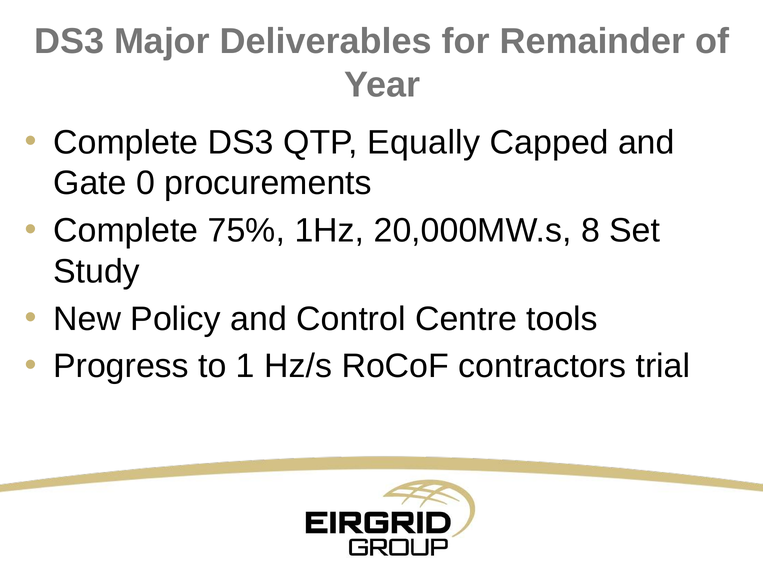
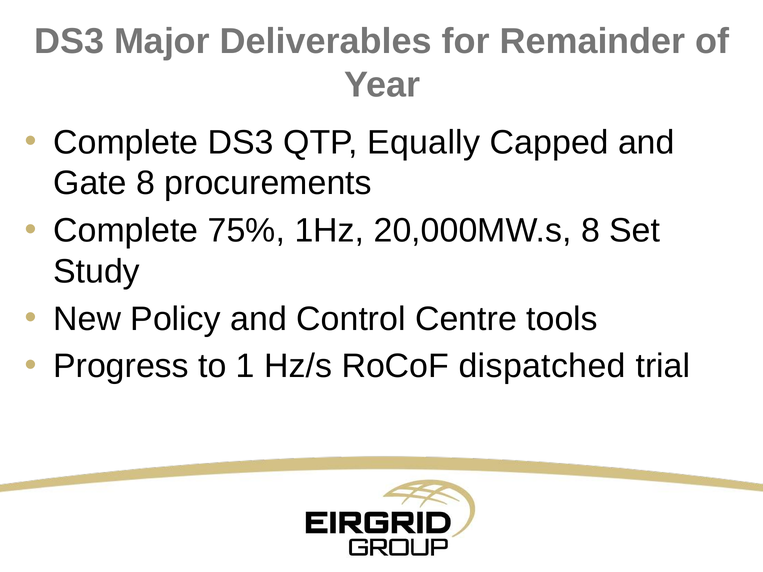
Gate 0: 0 -> 8 (146, 183)
contractors: contractors -> dispatched (542, 366)
